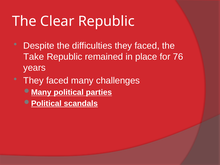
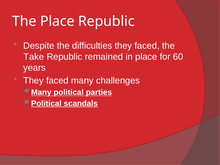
The Clear: Clear -> Place (57, 21)
76: 76 -> 60 (178, 57)
